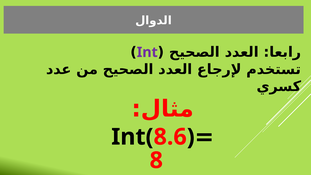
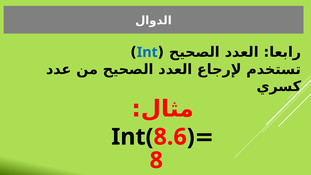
Int colour: purple -> blue (147, 52)
